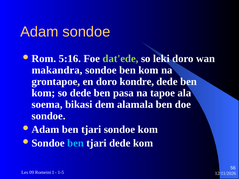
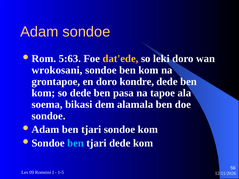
5:16: 5:16 -> 5:63 (70, 59)
dat'ede colour: light green -> yellow (121, 59)
makandra: makandra -> wrokosani (57, 70)
